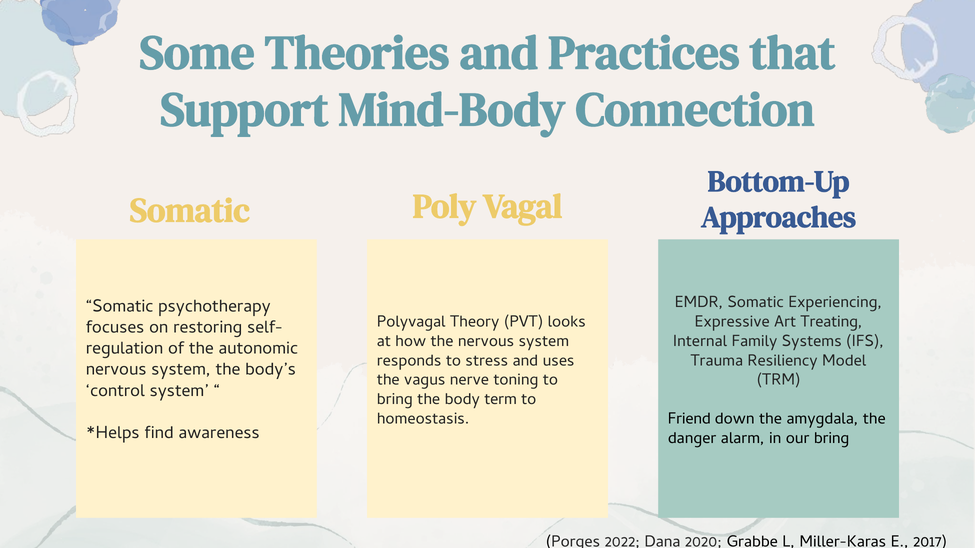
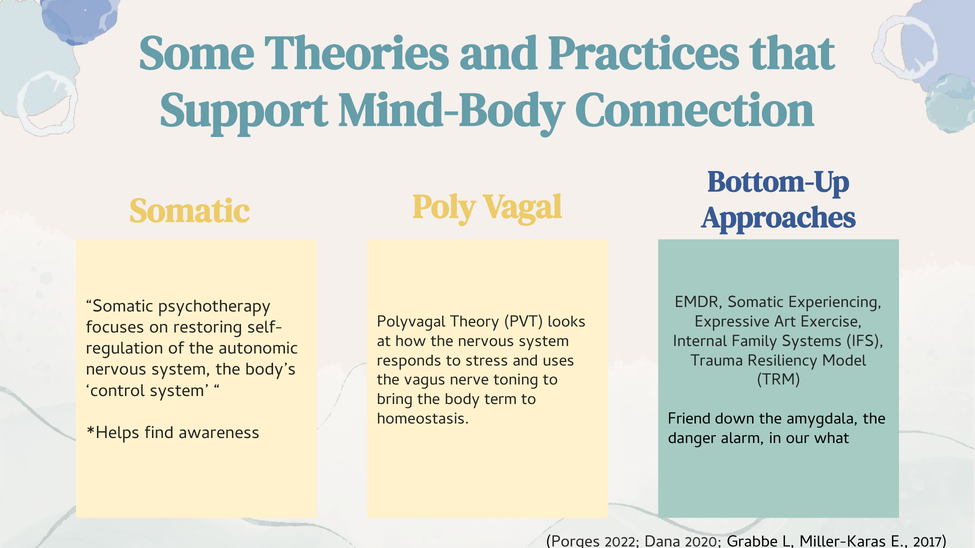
Treating: Treating -> Exercise (831, 321)
our bring: bring -> what (832, 438)
